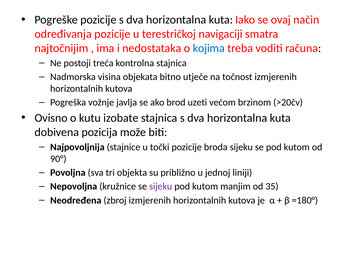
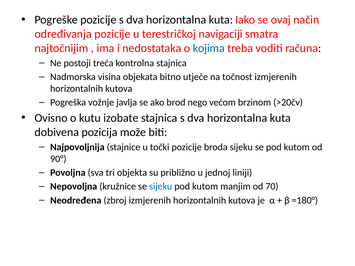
uzeti: uzeti -> nego (197, 103)
sijeku colour: purple -> blue (161, 187)
35: 35 -> 70 (272, 187)
